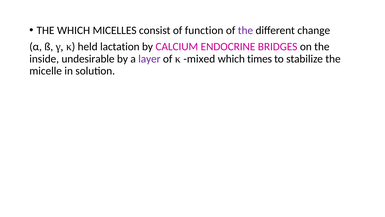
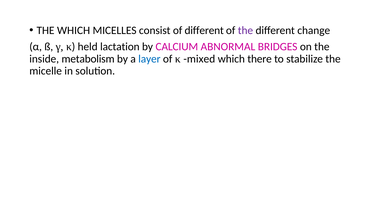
of function: function -> different (204, 30)
ENDOCRINE: ENDOCRINE -> ABNORMAL (228, 47)
undesirable: undesirable -> metabolism (88, 59)
layer colour: purple -> blue (149, 59)
times: times -> there (260, 59)
